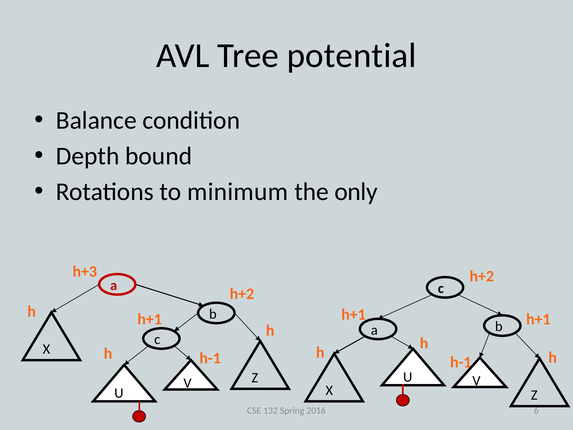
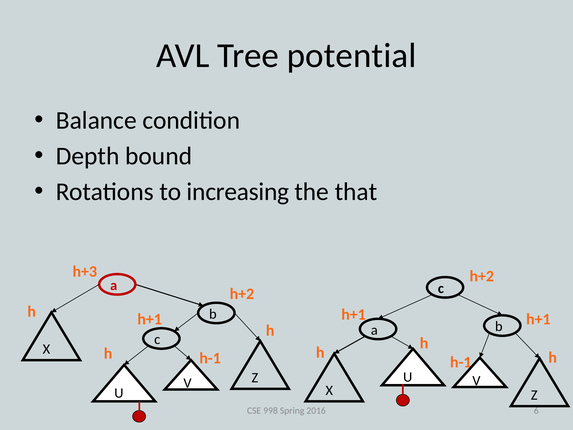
minimum: minimum -> increasing (238, 192)
only: only -> that (356, 192)
132: 132 -> 998 (271, 410)
